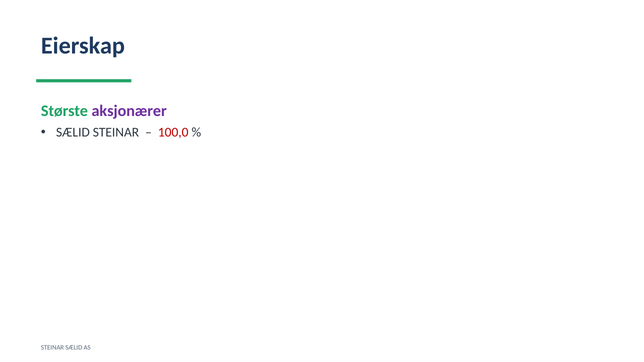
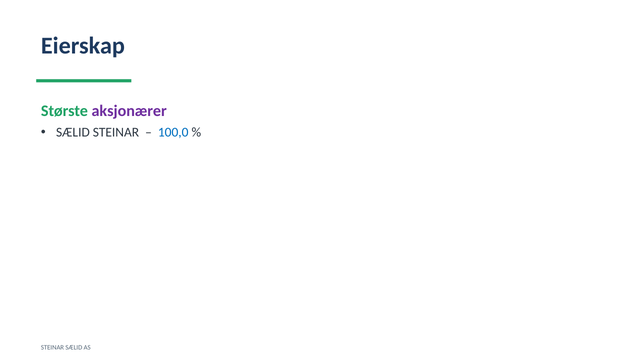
100,0 colour: red -> blue (173, 132)
